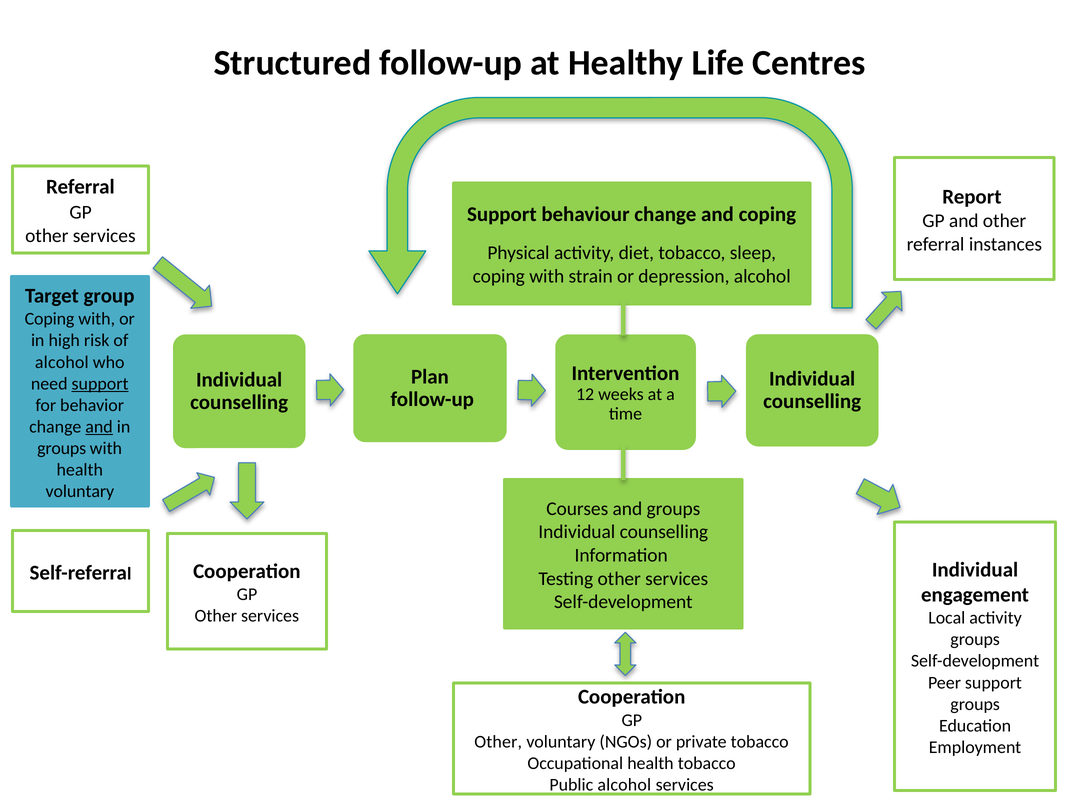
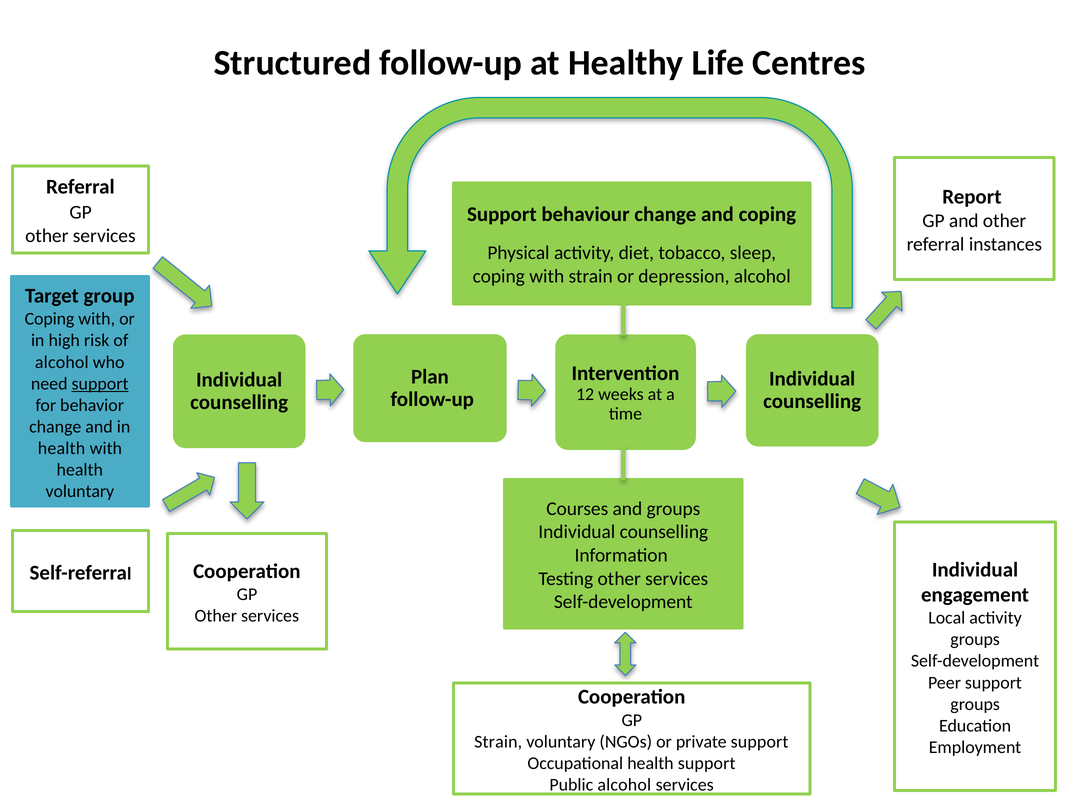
and underline: present -> none (99, 427)
groups: groups -> health (61, 449)
Other: Other -> Strain (498, 742)
private tobacco: tobacco -> support (760, 742)
health tobacco: tobacco -> support (707, 764)
